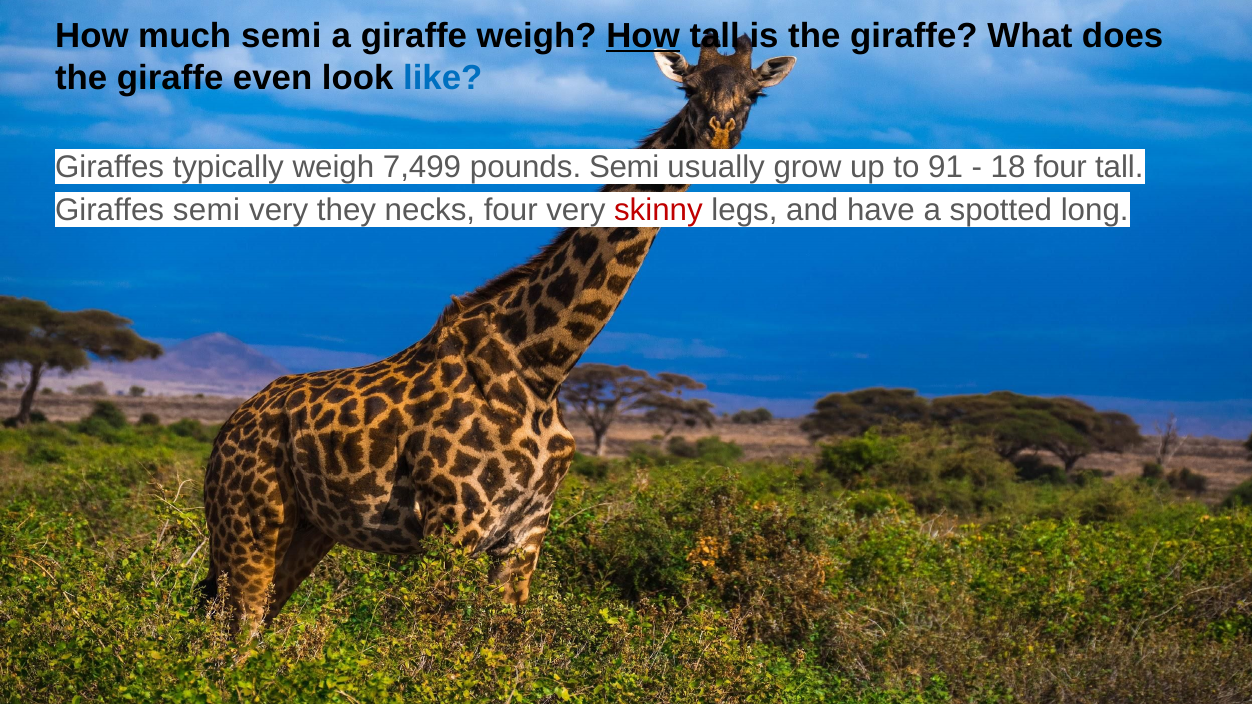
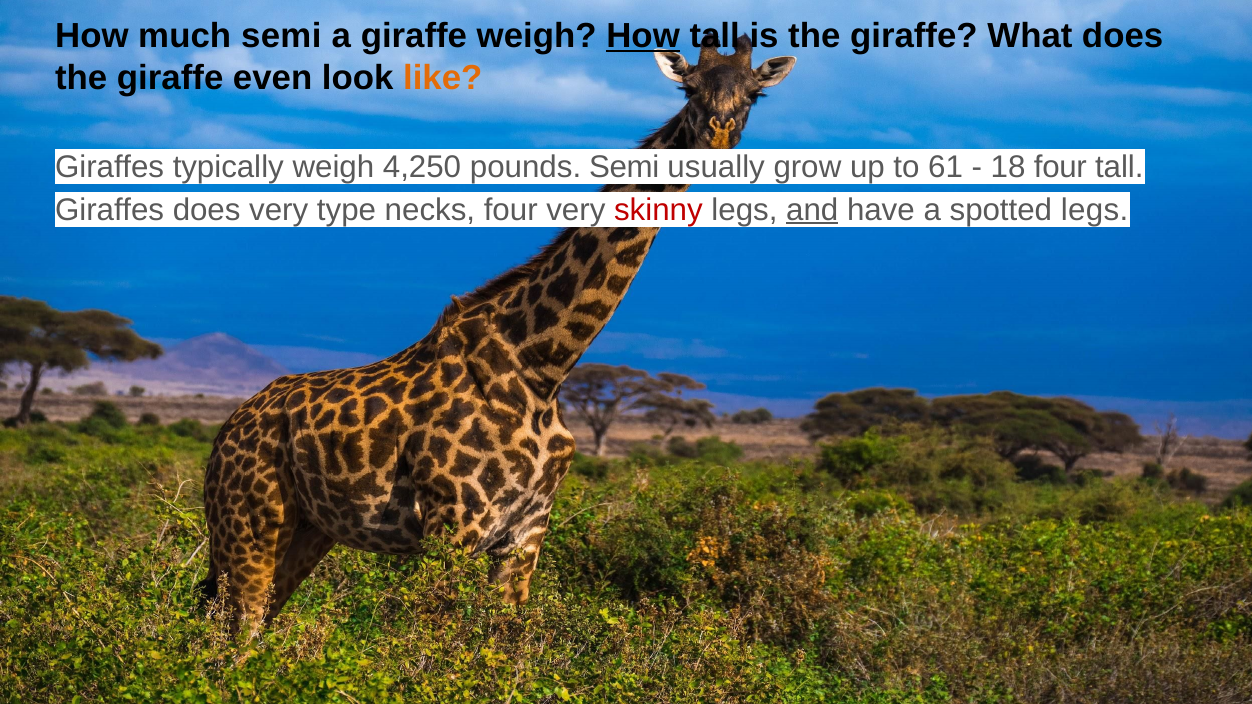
like colour: blue -> orange (443, 78)
7,499: 7,499 -> 4,250 (422, 167)
91: 91 -> 61 (946, 167)
Giraffes semi: semi -> does (207, 210)
they: they -> type (347, 210)
and underline: none -> present (812, 210)
spotted long: long -> legs (1095, 210)
